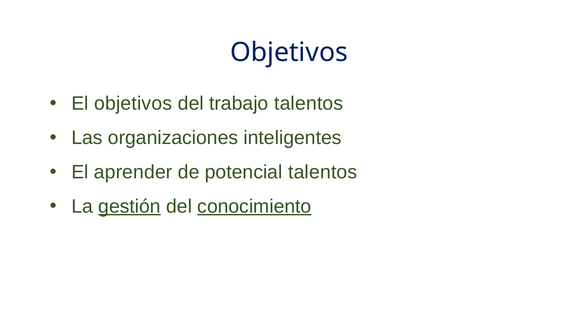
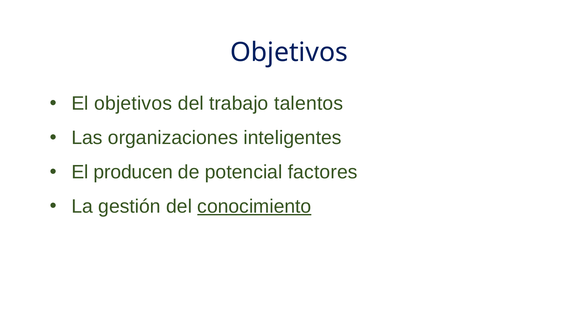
aprender: aprender -> producen (133, 172)
potencial talentos: talentos -> factores (323, 172)
gestión underline: present -> none (130, 206)
